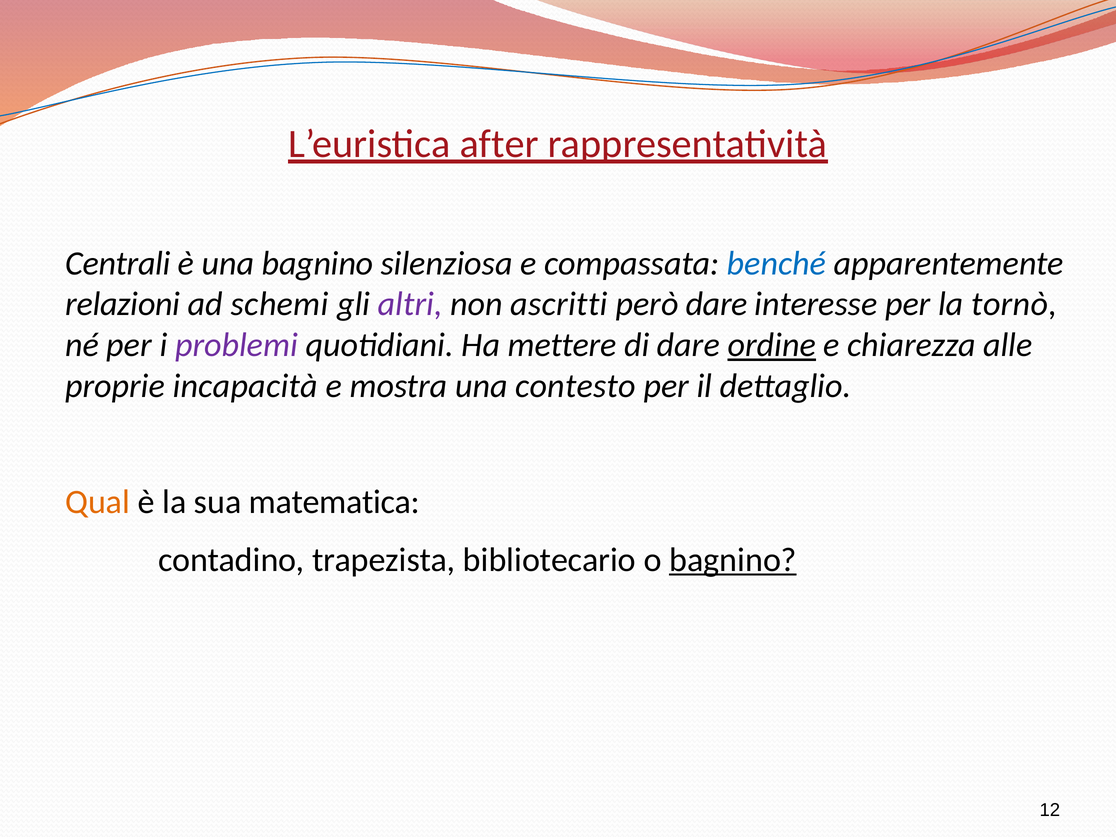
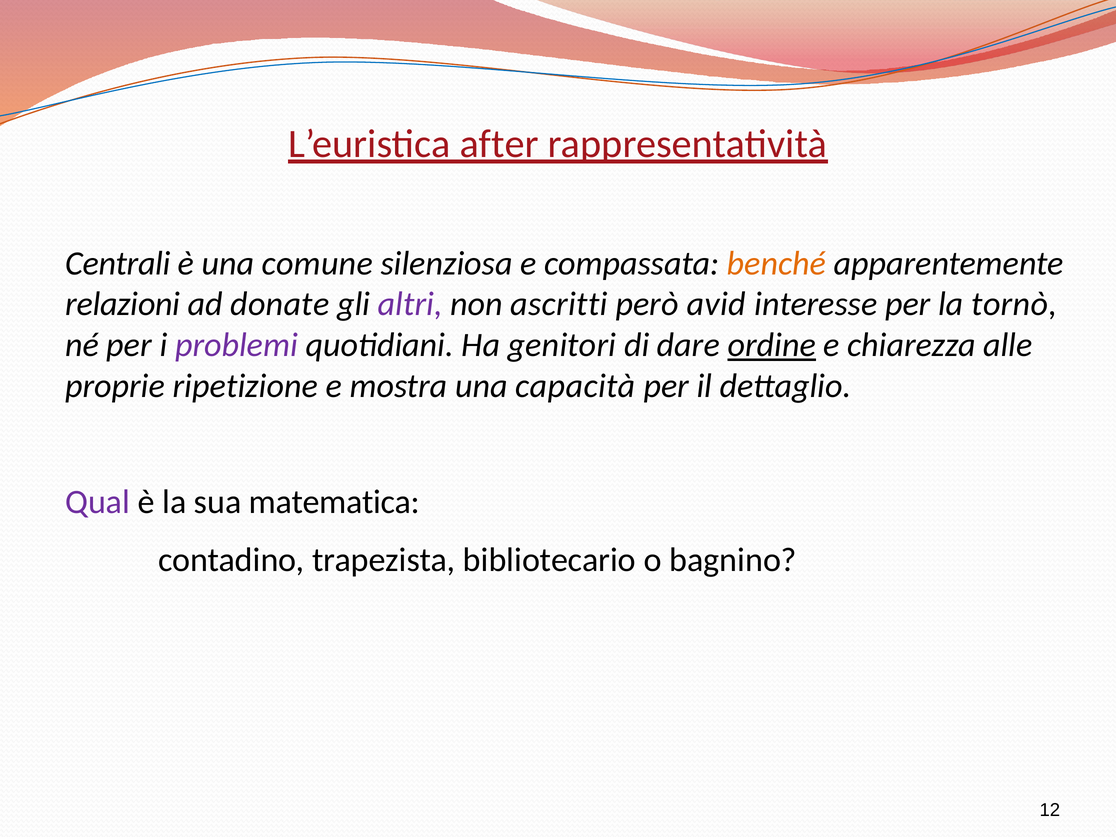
una bagnino: bagnino -> comune (317, 263)
benché colour: blue -> orange (776, 263)
schemi: schemi -> donate (280, 304)
però dare: dare -> avid (716, 304)
mettere: mettere -> genitori (562, 345)
incapacità: incapacità -> ripetizione (245, 386)
contesto: contesto -> capacità (575, 386)
Qual colour: orange -> purple (98, 502)
bagnino underline: present -> none (733, 560)
